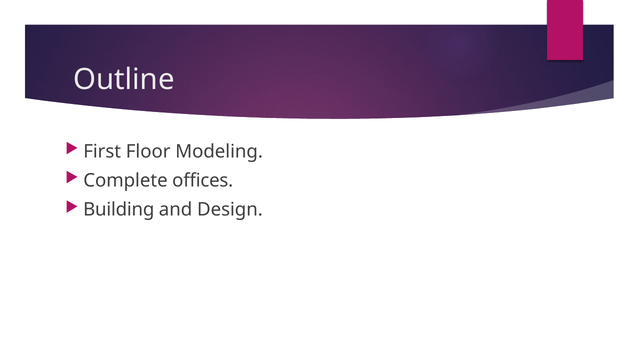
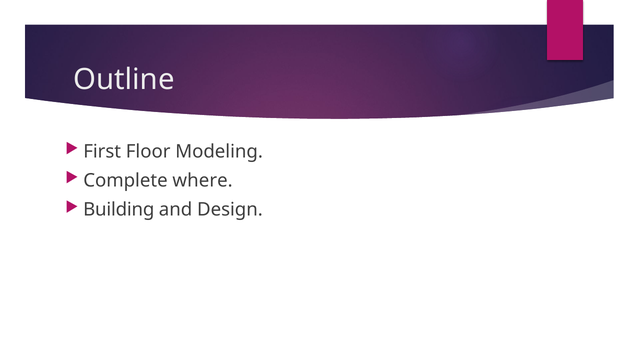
offices: offices -> where (203, 180)
